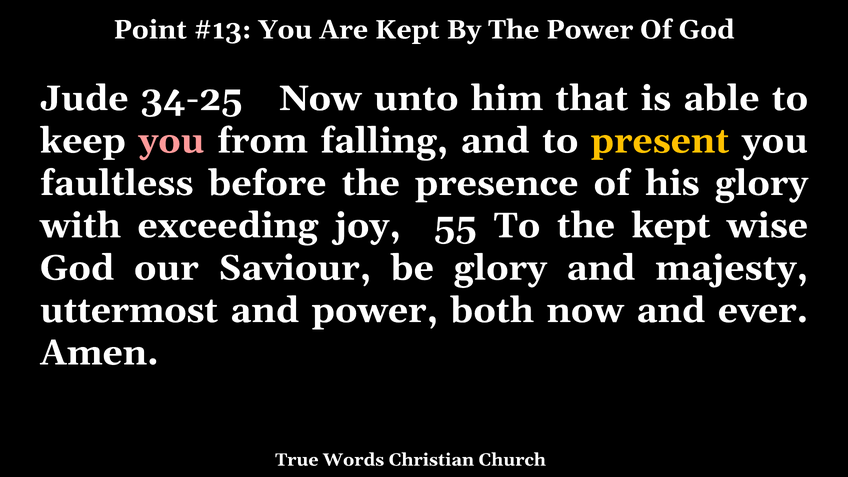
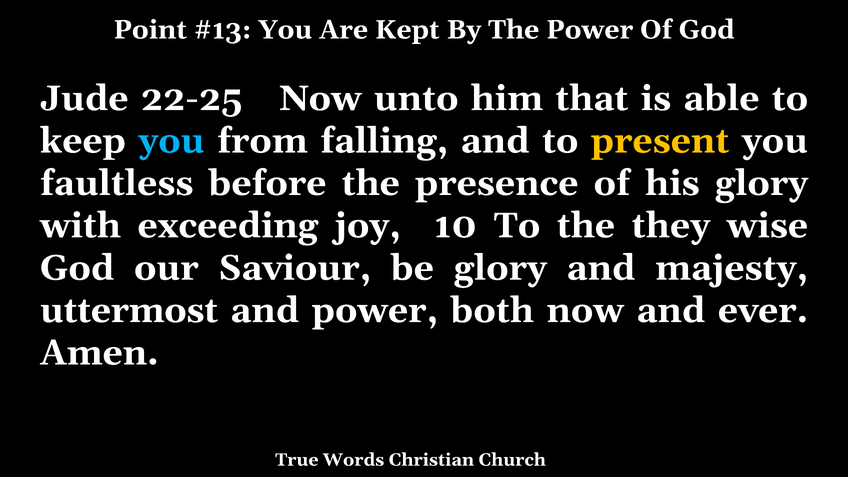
34-25: 34-25 -> 22-25 (191, 98)
you colour: pink -> light blue (172, 141)
55: 55 -> 10 (455, 226)
the kept: kept -> they (671, 226)
